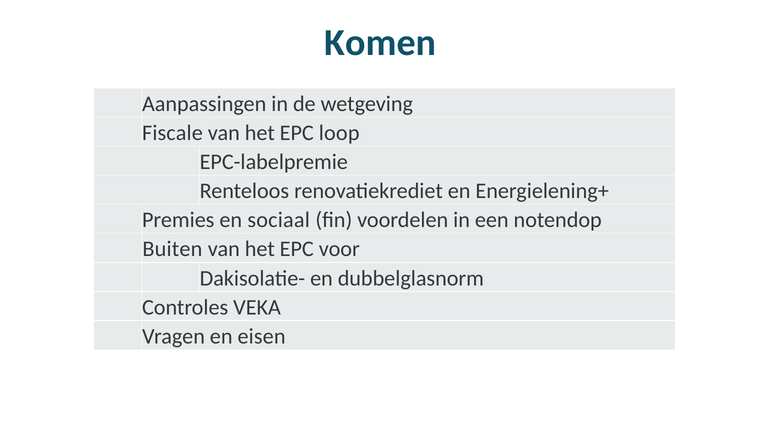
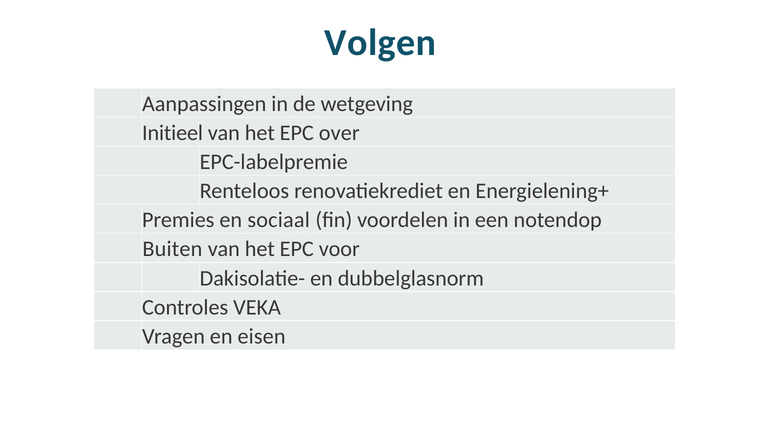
Komen: Komen -> Volgen (380, 43)
Fiscale: Fiscale -> Initieel (173, 133)
loop: loop -> over (339, 133)
